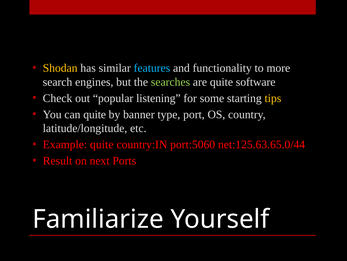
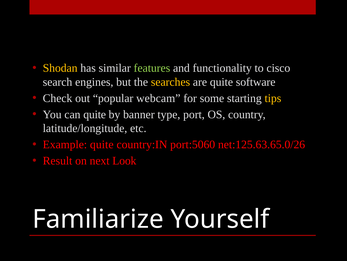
features colour: light blue -> light green (152, 68)
more: more -> cisco (278, 68)
searches colour: light green -> yellow (170, 82)
listening: listening -> webcam (158, 98)
net:125.63.65.0/44: net:125.63.65.0/44 -> net:125.63.65.0/26 (262, 144)
Ports: Ports -> Look (124, 160)
